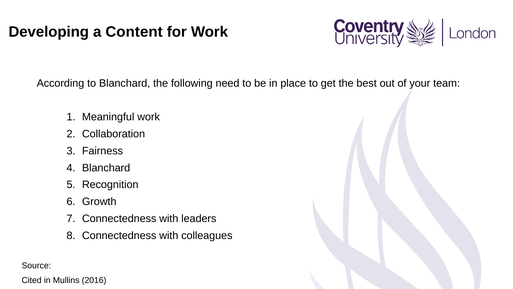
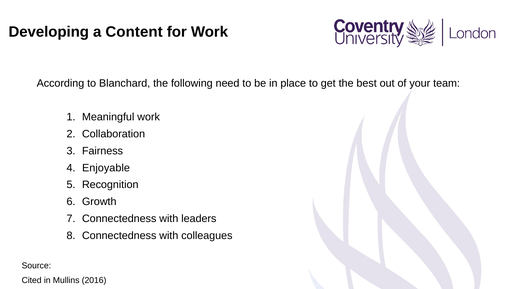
Blanchard: Blanchard -> Enjoyable (106, 168)
